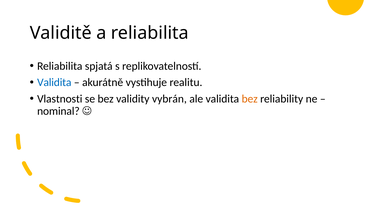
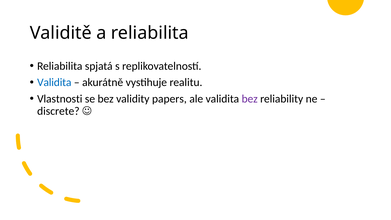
vybrán: vybrán -> papers (169, 99)
bez colour: orange -> purple (250, 99)
nominal: nominal -> discrete (58, 111)
